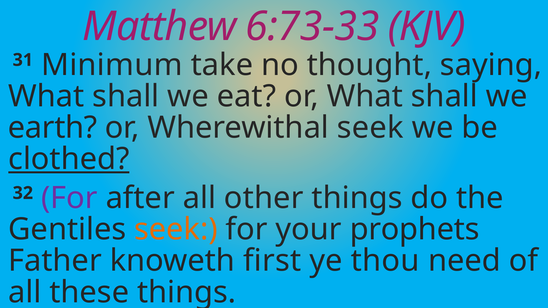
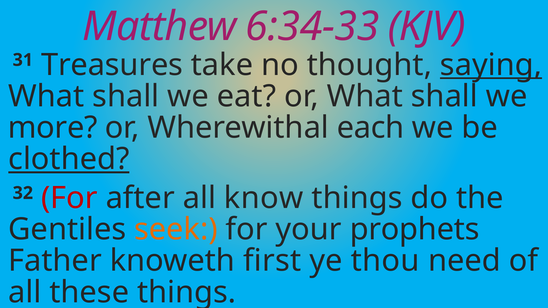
6:73-33: 6:73-33 -> 6:34-33 (312, 27)
Minimum: Minimum -> Treasures (112, 65)
saying underline: none -> present (491, 65)
earth: earth -> more (53, 128)
Wherewithal seek: seek -> each (371, 128)
For colour: purple -> red (69, 198)
other: other -> know (264, 198)
